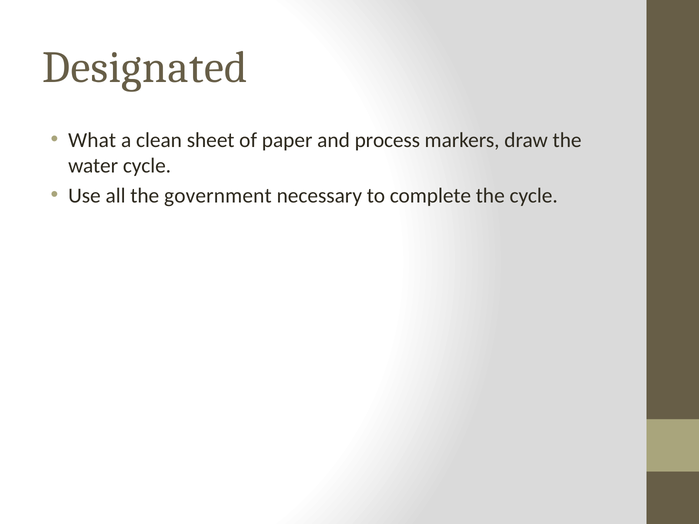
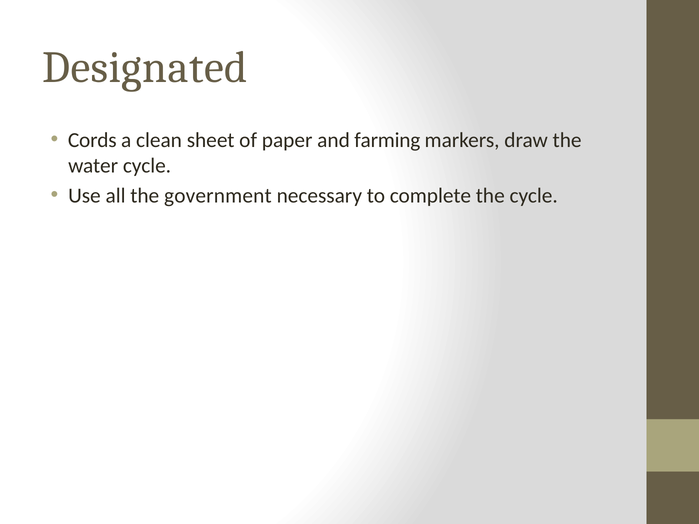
What: What -> Cords (92, 140)
process: process -> farming (387, 140)
